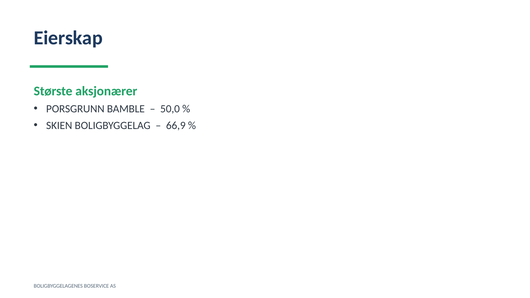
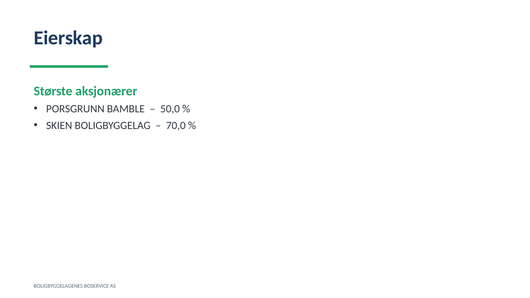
66,9: 66,9 -> 70,0 (176, 126)
